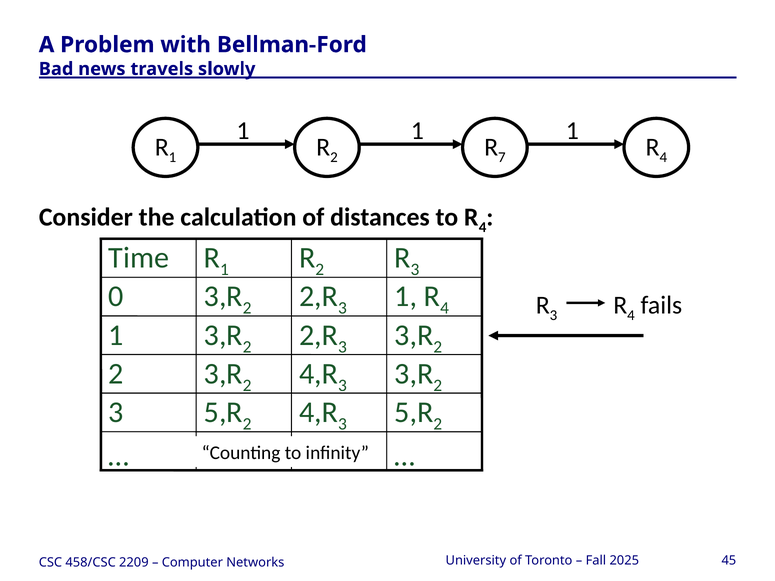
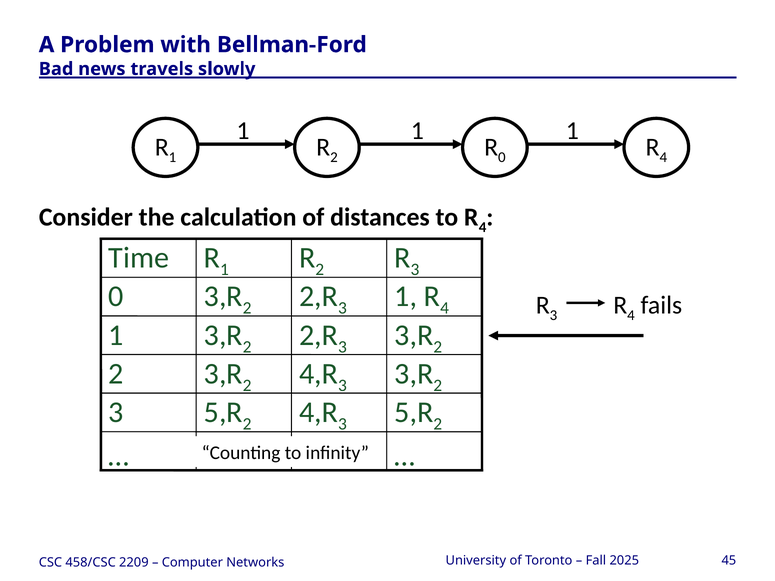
7: 7 -> 0 (502, 157)
